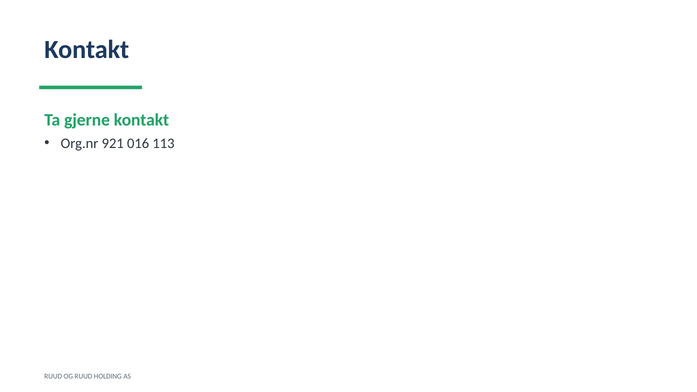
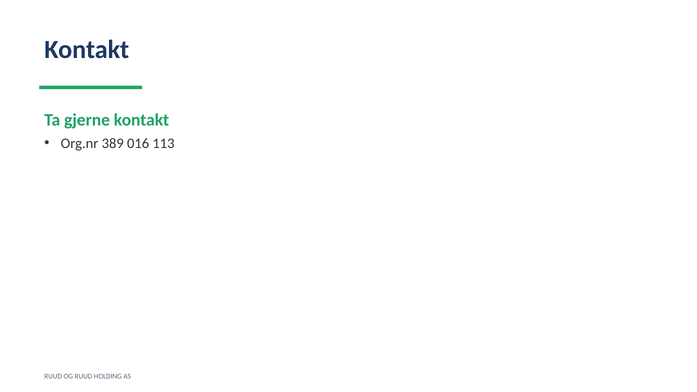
921: 921 -> 389 (113, 143)
